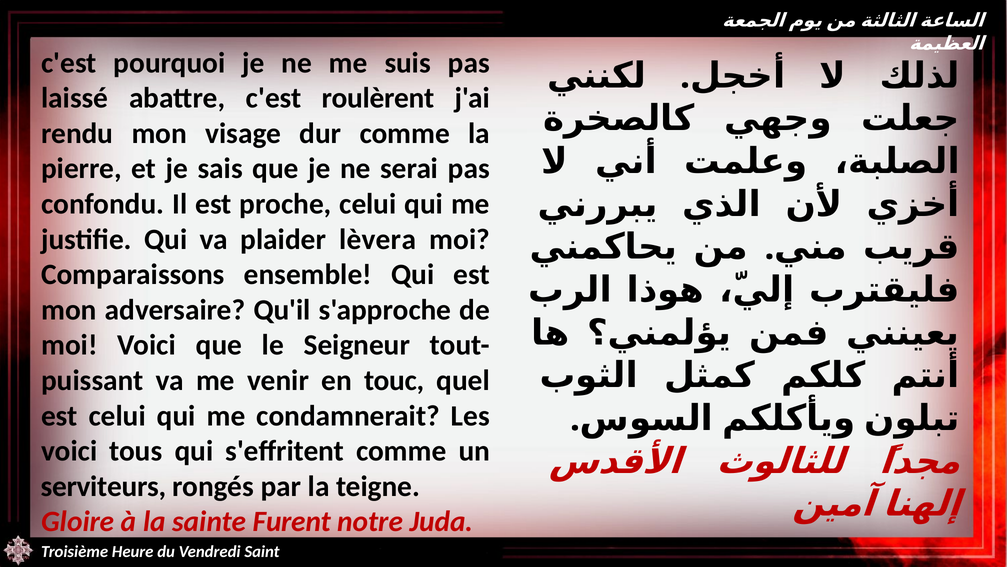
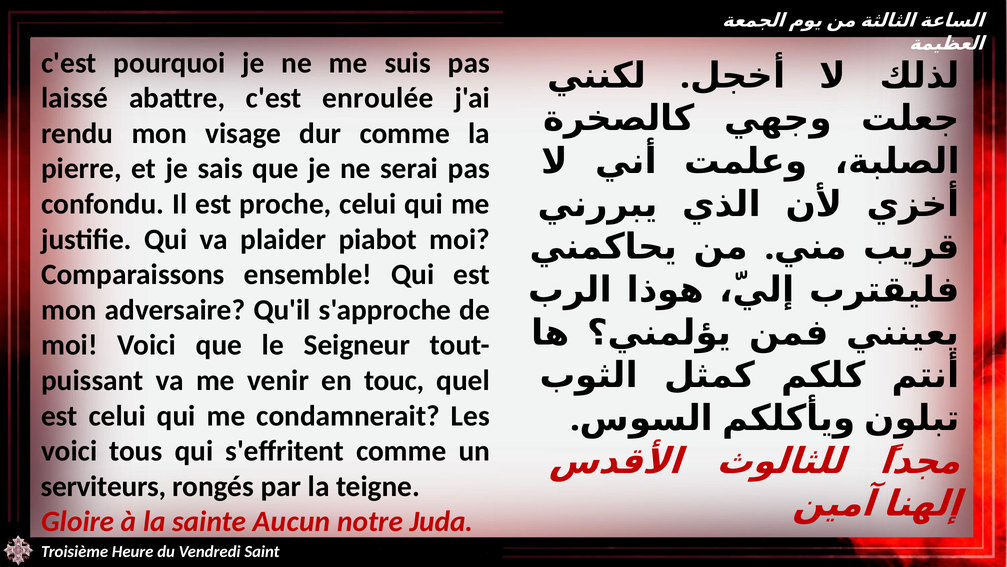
roulèrent: roulèrent -> enroulée (378, 98)
lèvera: lèvera -> piabot (378, 239)
Furent: Furent -> Aucun (292, 521)
